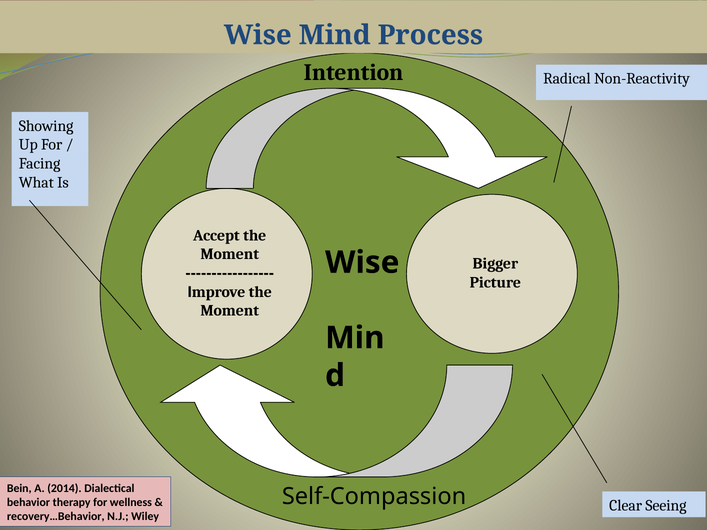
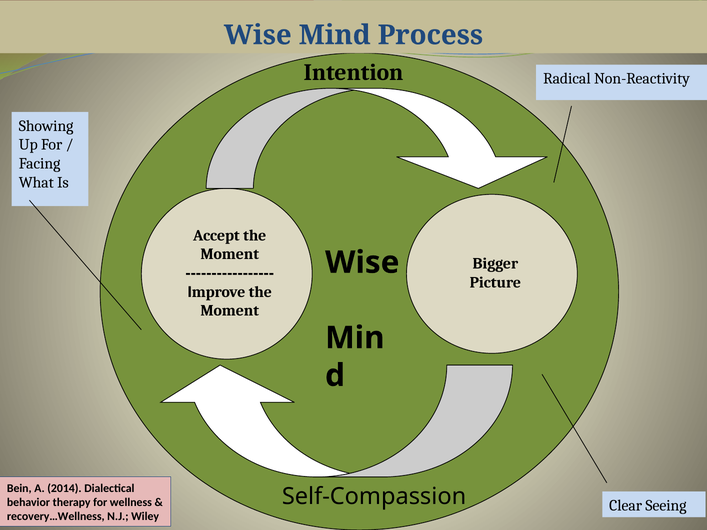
recovery…Behavior: recovery…Behavior -> recovery…Wellness (56, 517)
